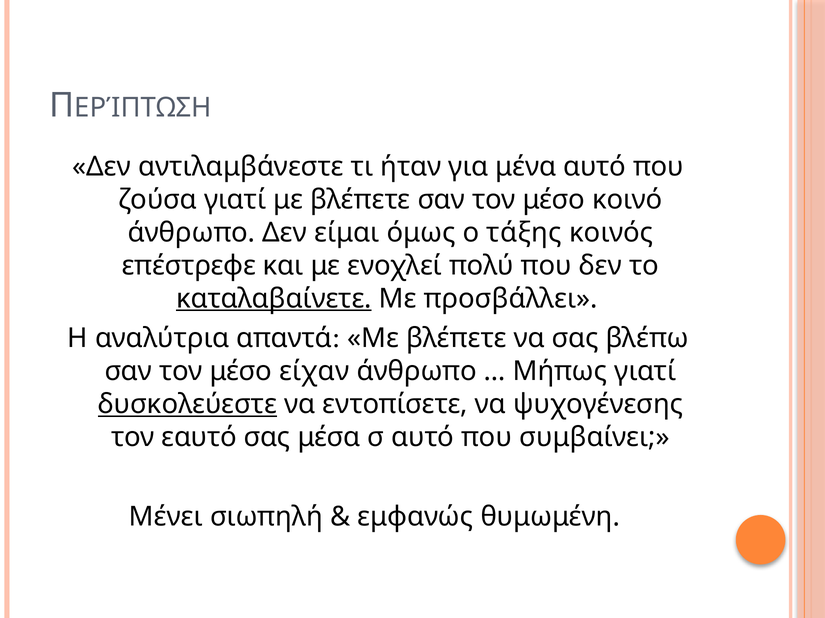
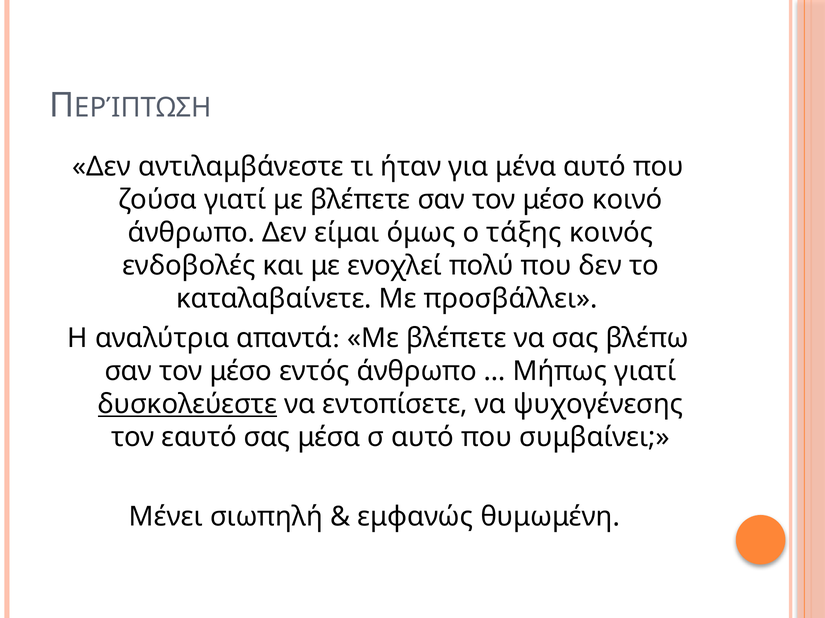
επέστρεφε: επέστρεφε -> ενδοβολές (189, 266)
καταλαβαίνετε underline: present -> none (274, 299)
είχαν: είχαν -> εντός (314, 372)
